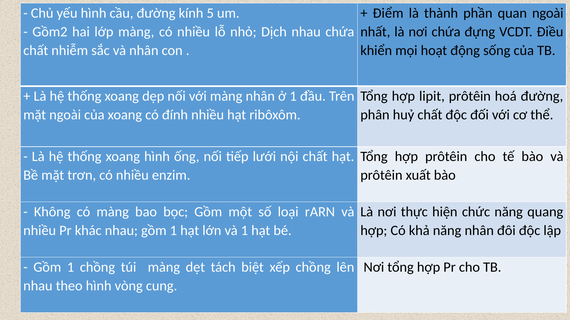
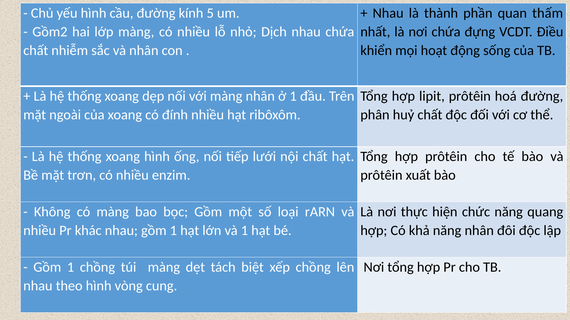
Điểm: Điểm -> Nhau (388, 13)
quan ngoài: ngoài -> thấm (548, 13)
